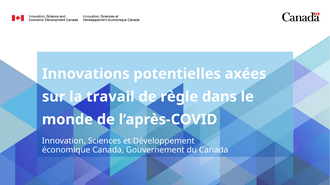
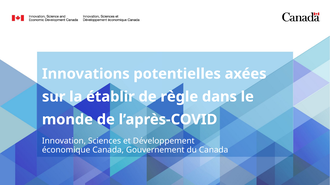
travail: travail -> établir (110, 97)
